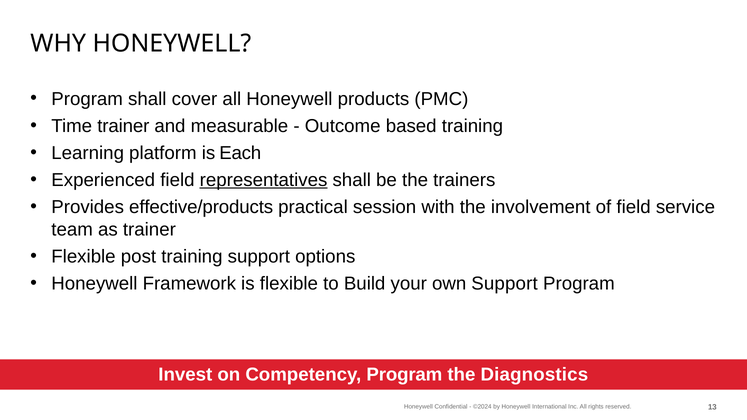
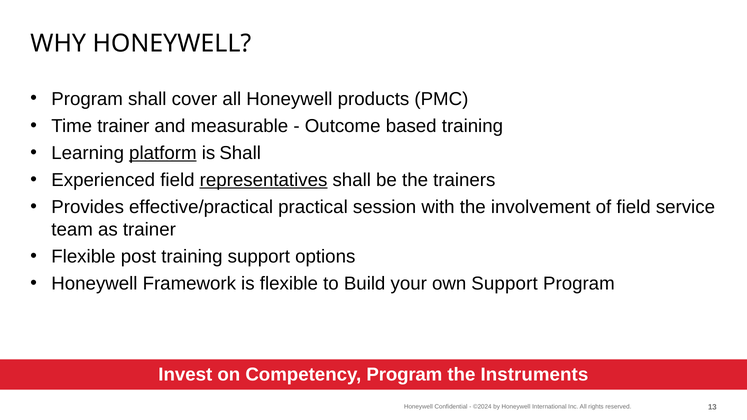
platform underline: none -> present (163, 153)
is Each: Each -> Shall (240, 153)
effective/products: effective/products -> effective/practical (201, 207)
Diagnostics: Diagnostics -> Instruments (534, 375)
